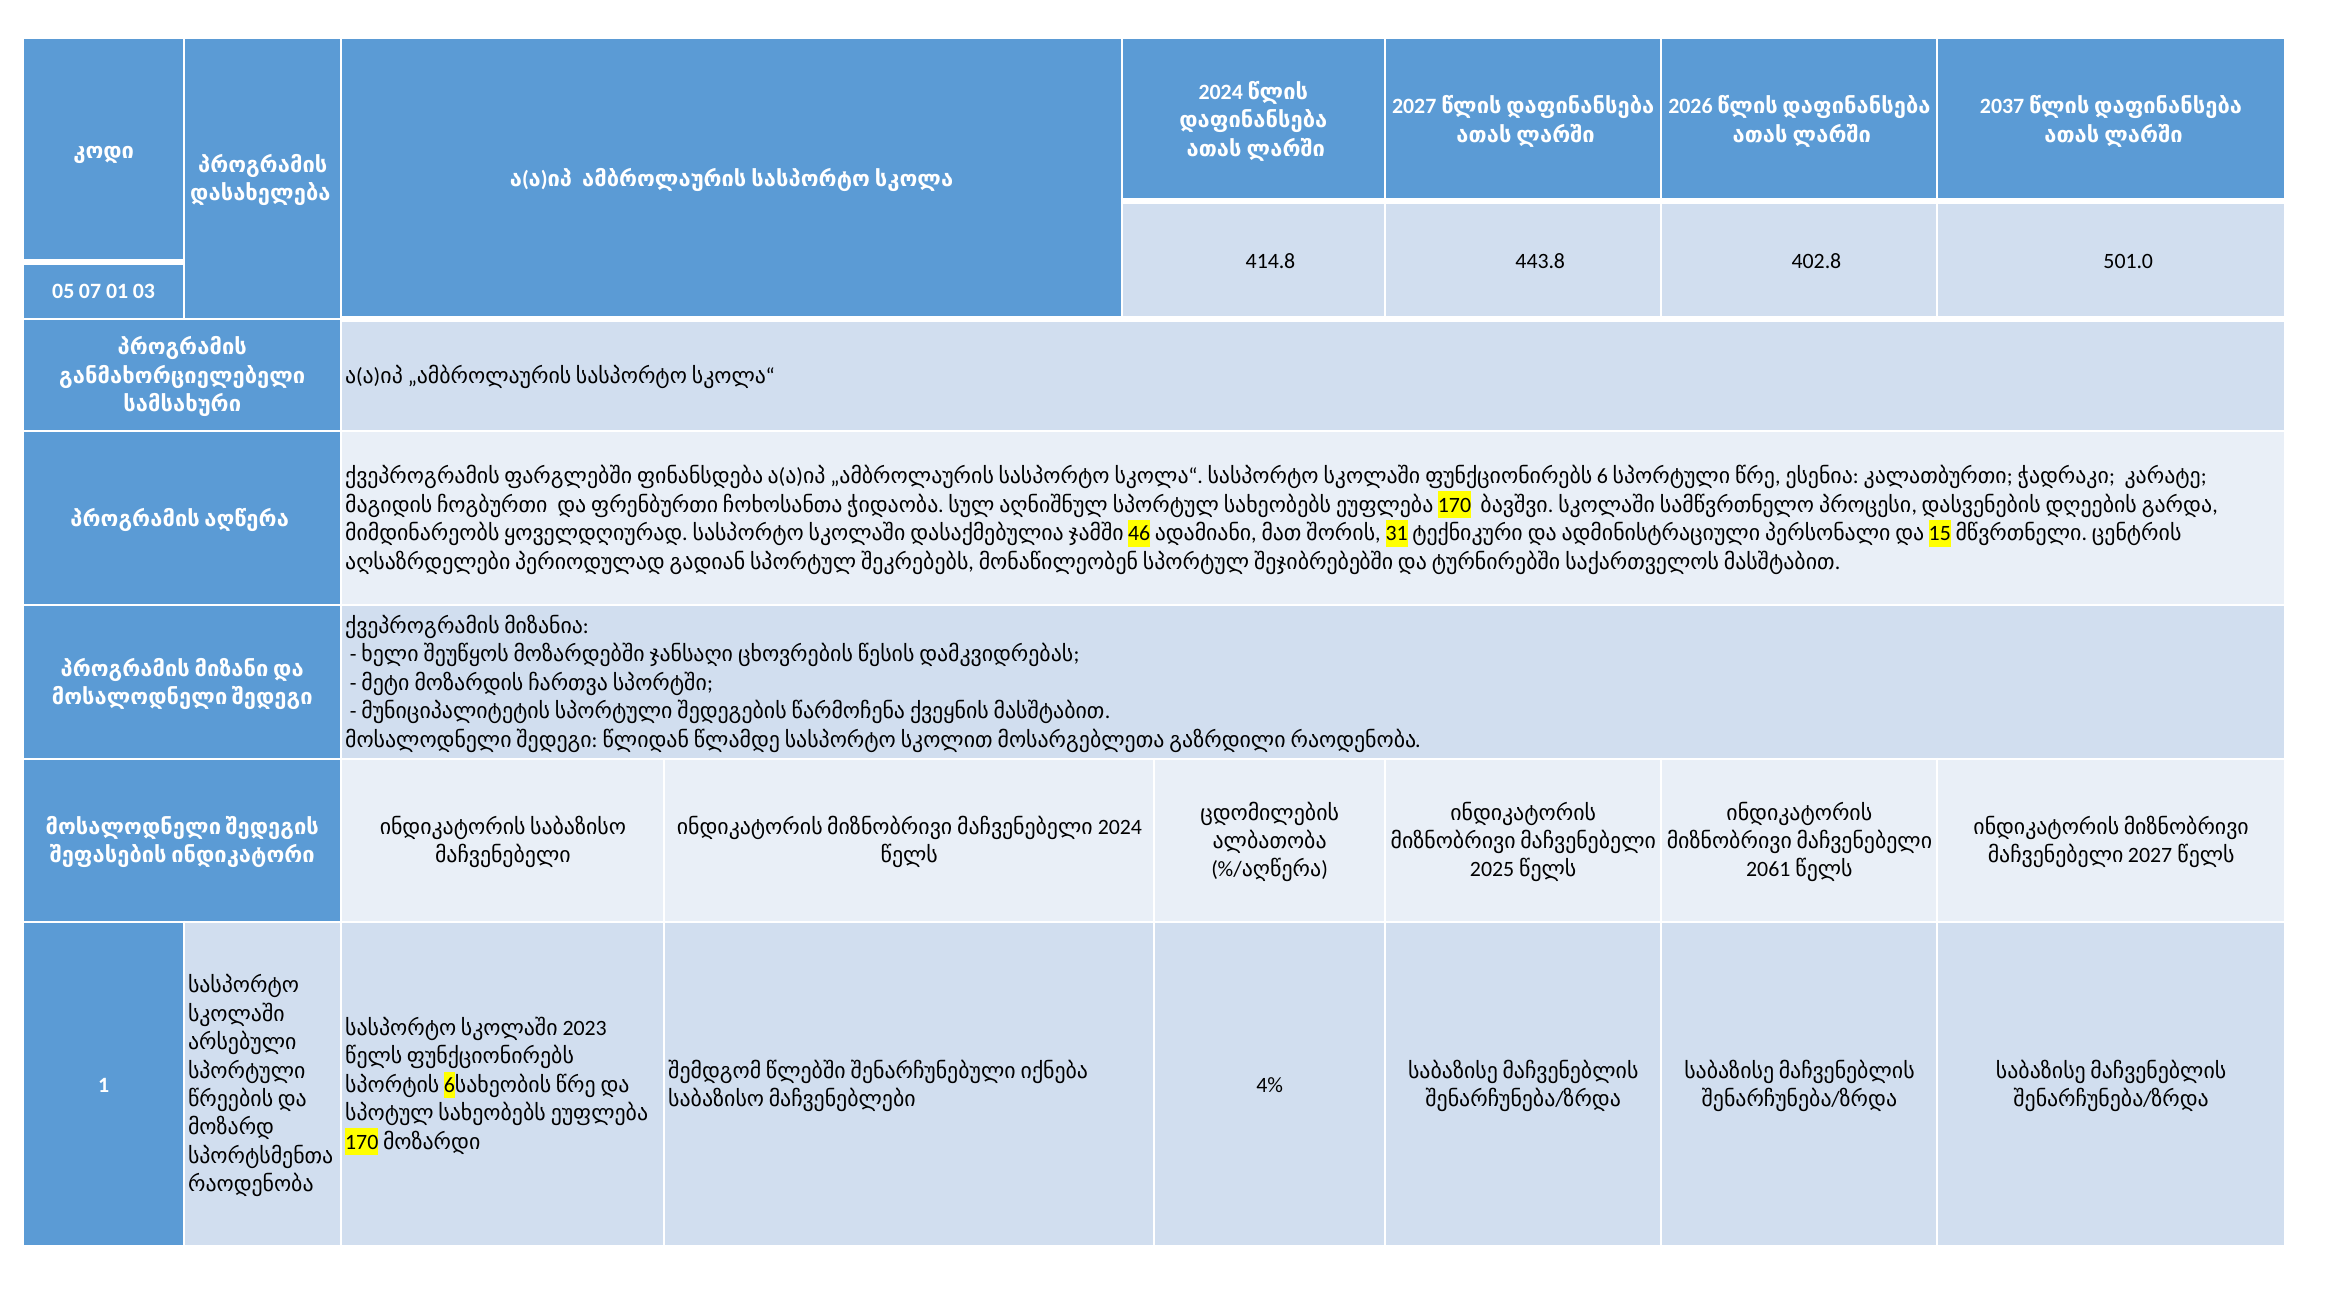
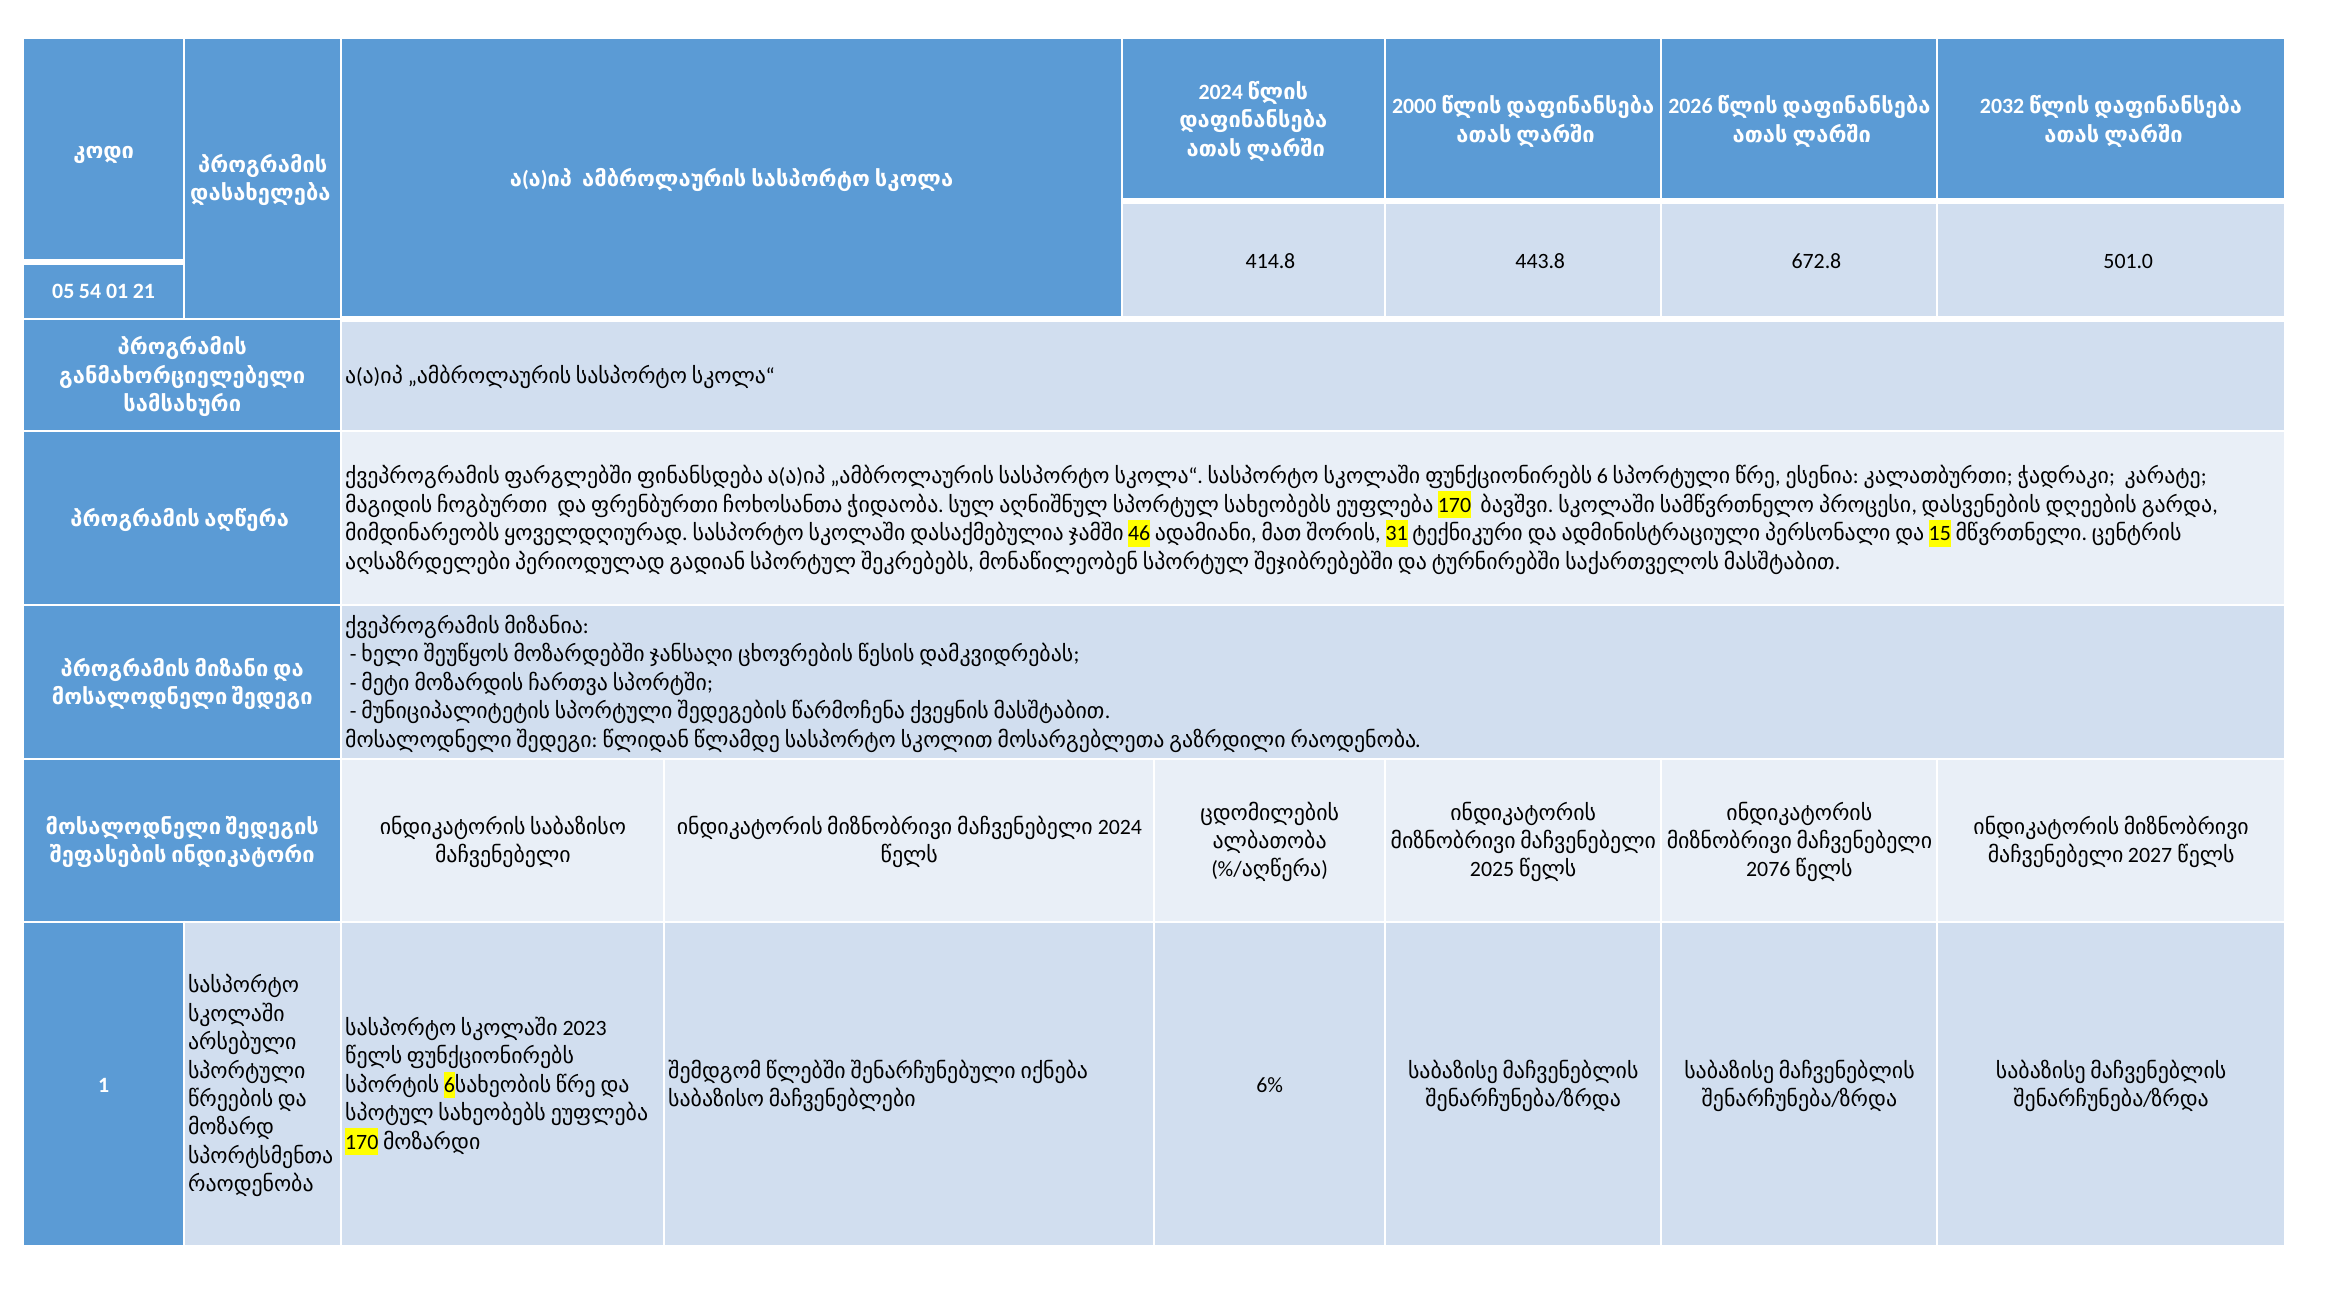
2027: 2027 -> 2000 (1414, 106)
2037: 2037 -> 2032 (2002, 106)
402.8: 402.8 -> 672.8 (1817, 261)
07: 07 -> 54 (90, 292)
03: 03 -> 21 (144, 292)
2061: 2061 -> 2076 (1768, 870)
4%: 4% -> 6% (1270, 1086)
